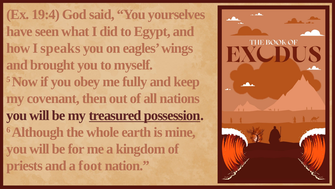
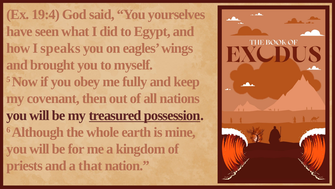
foot: foot -> that (90, 165)
